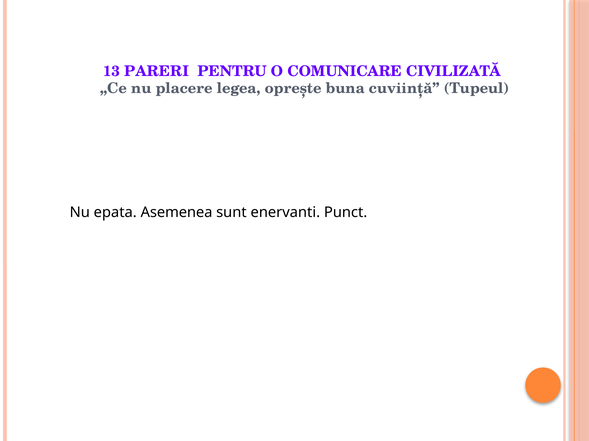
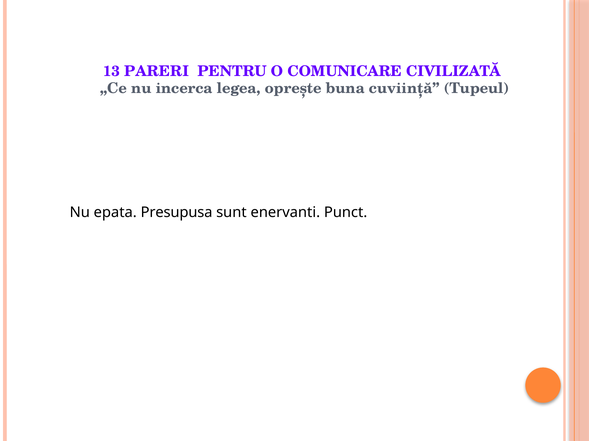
placere: placere -> incerca (184, 88)
Asemenea: Asemenea -> Presupusa (177, 213)
